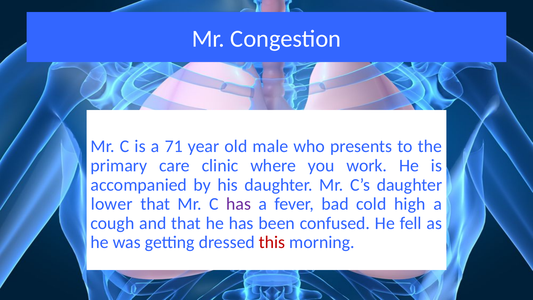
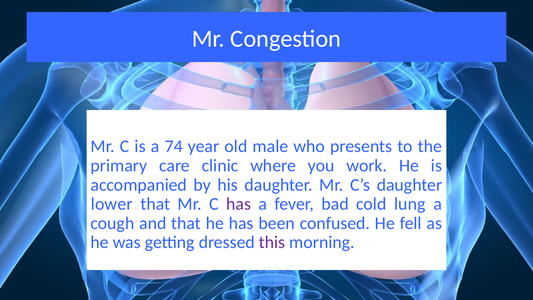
71: 71 -> 74 (174, 146)
high: high -> lung (410, 204)
this colour: red -> purple (272, 242)
